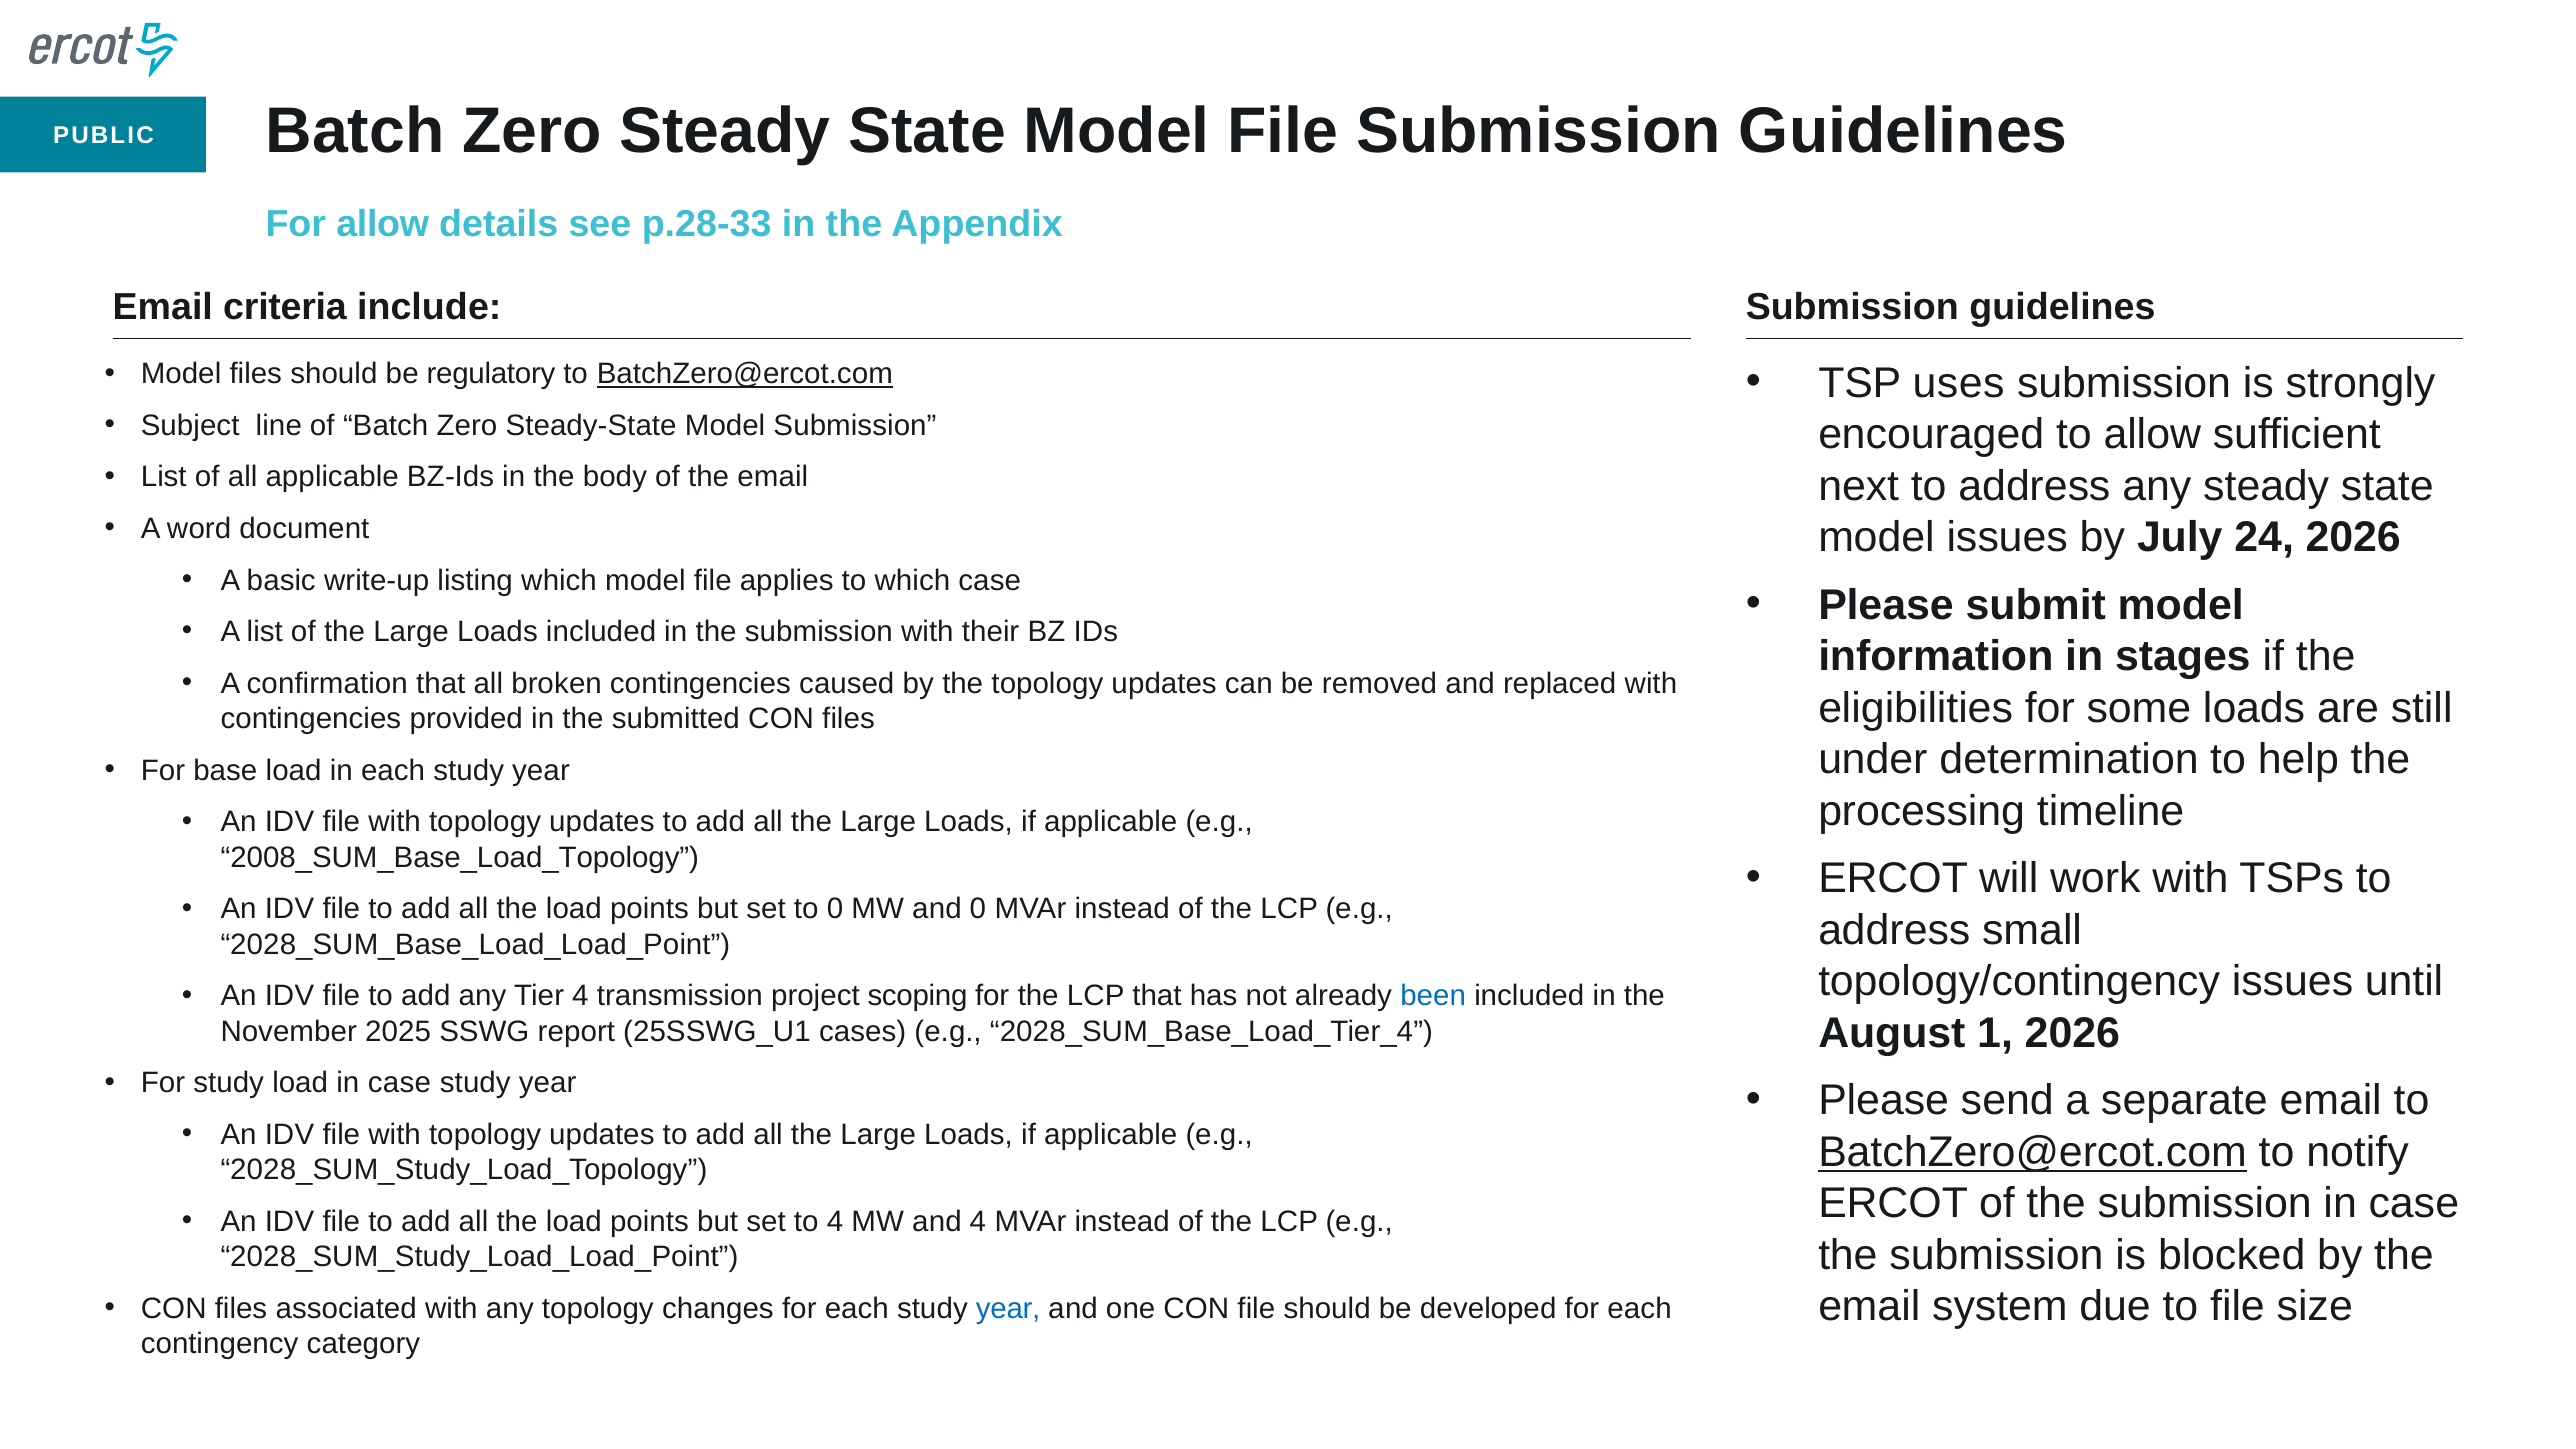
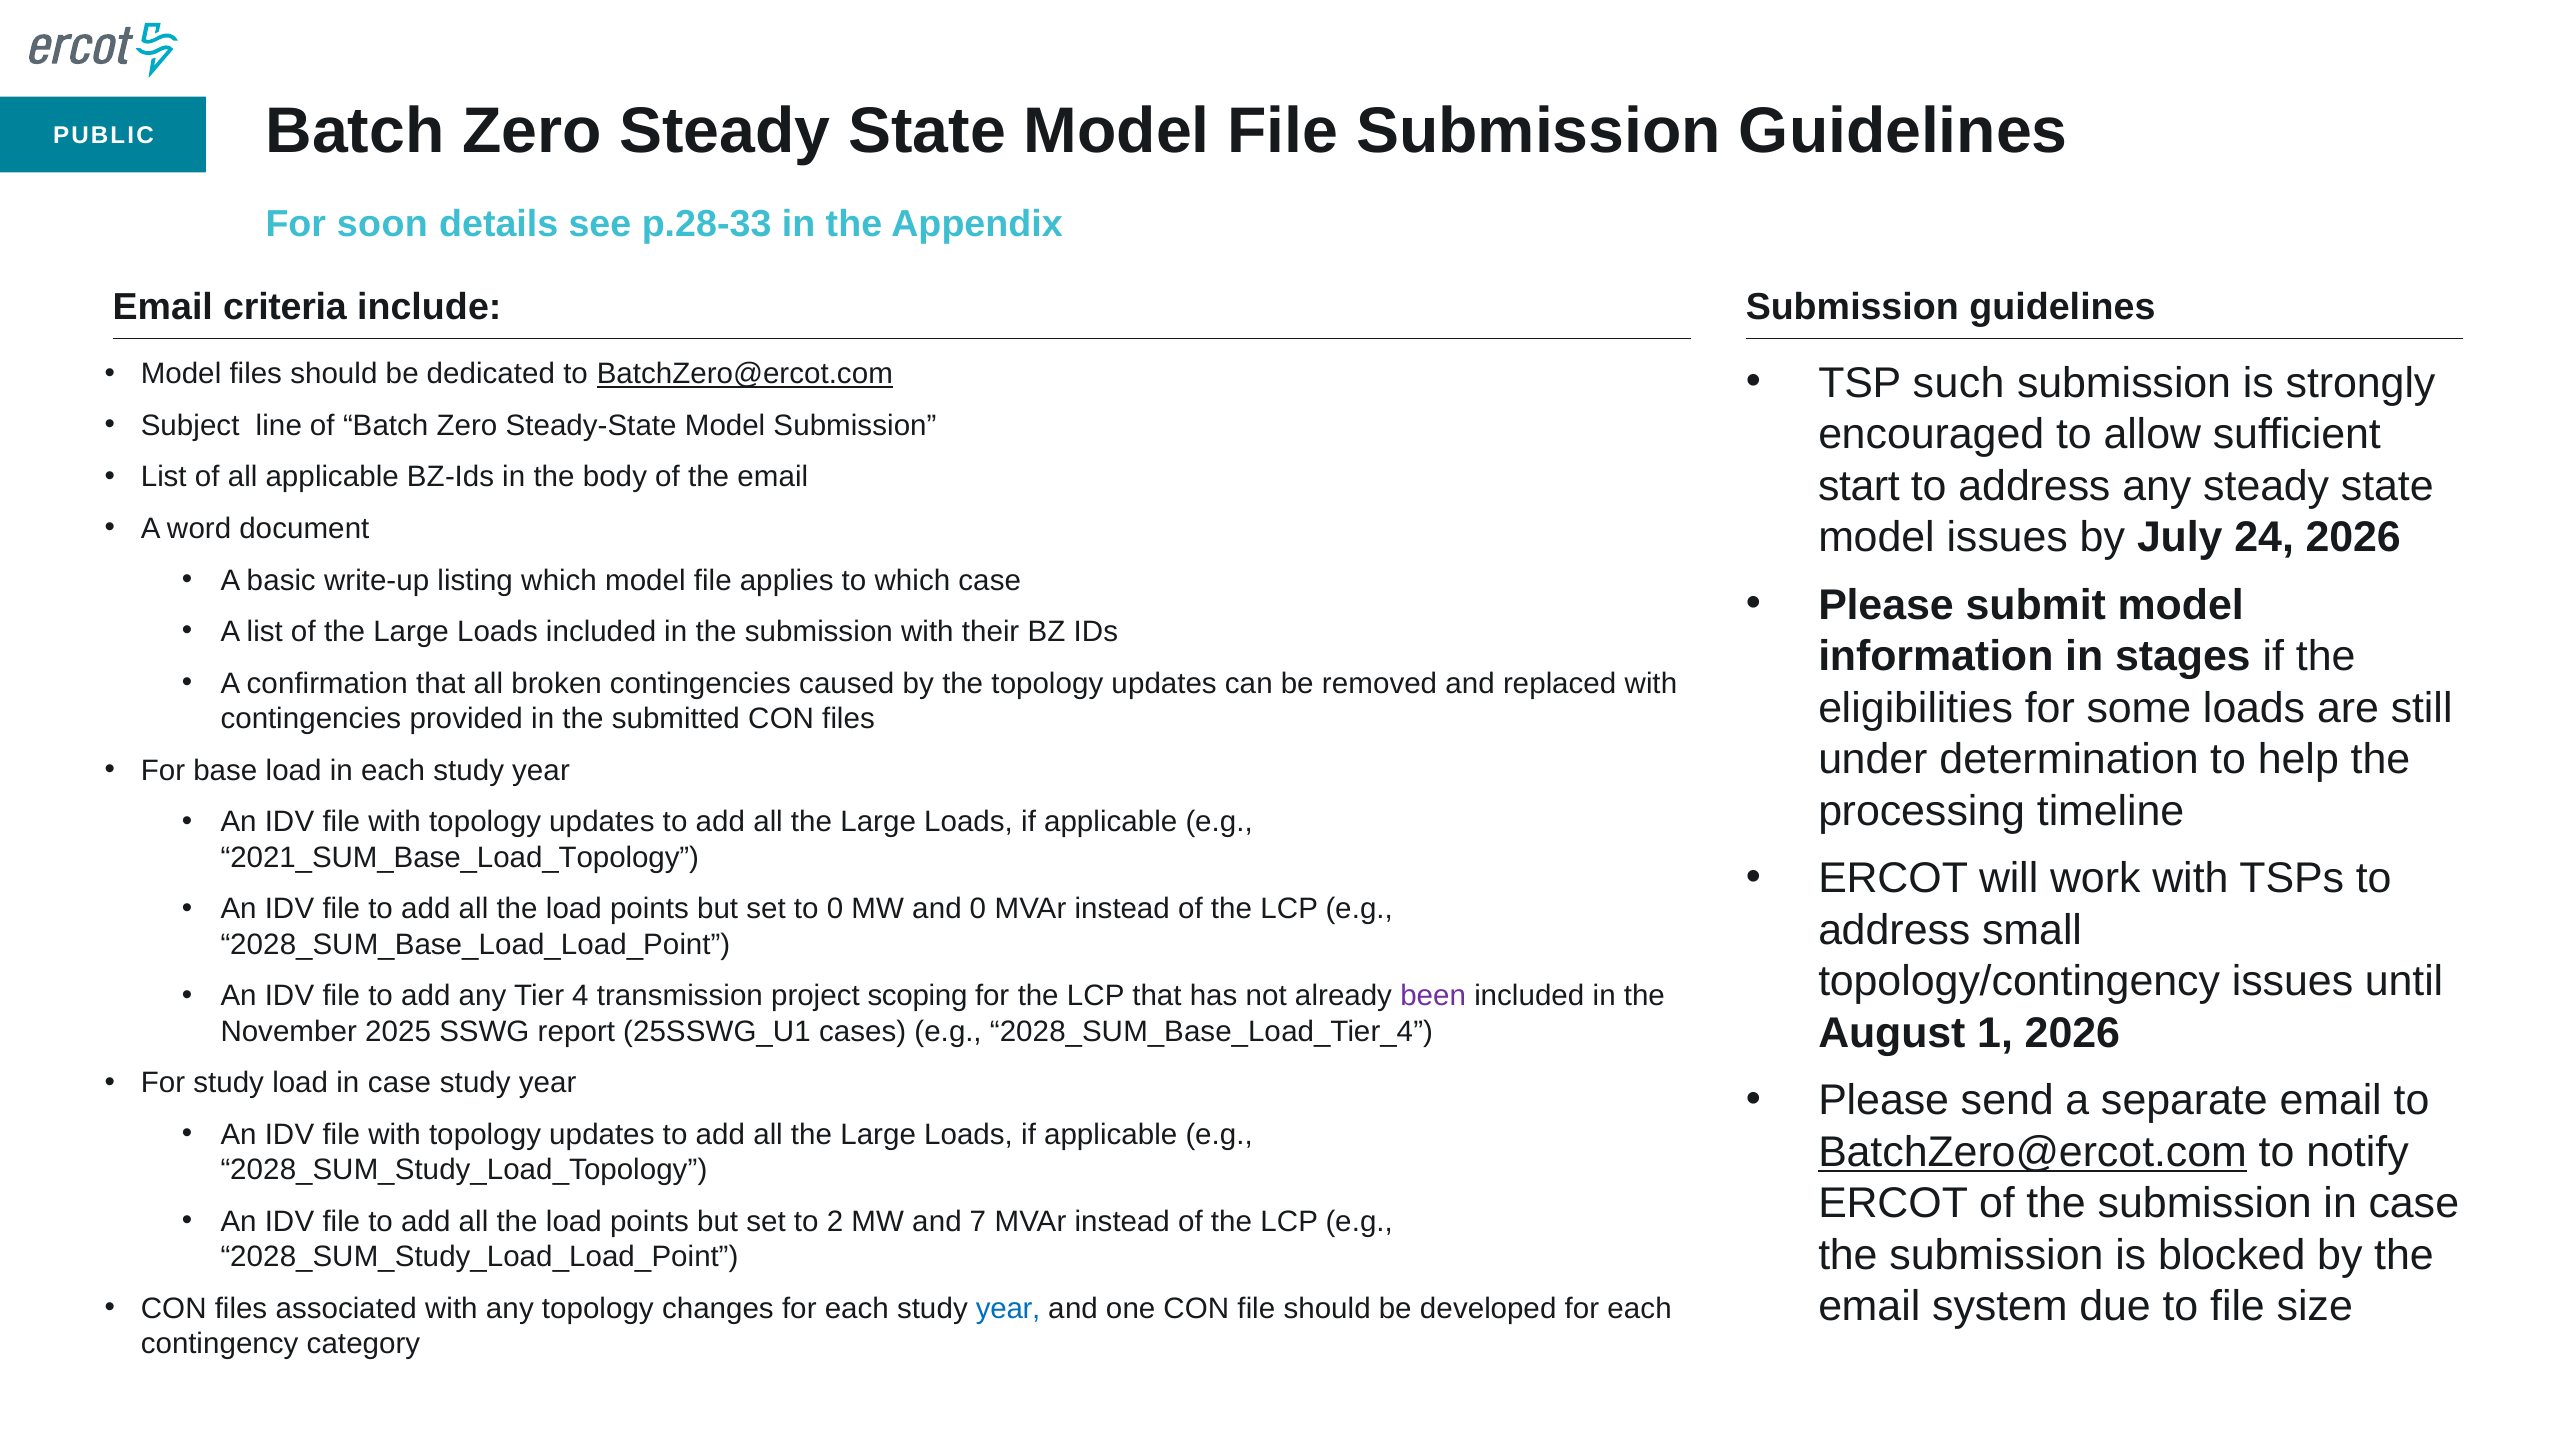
allow: allow -> soon (382, 224)
regulatory: regulatory -> dedicated (491, 374)
uses: uses -> such (1959, 383)
next: next -> start (1859, 486)
2008_SUM_Base_Load_Topology: 2008_SUM_Base_Load_Topology -> 2021_SUM_Base_Load_Topology (460, 857)
been colour: blue -> purple (1433, 996)
to 4: 4 -> 2 (835, 1222)
and 4: 4 -> 7 (978, 1222)
